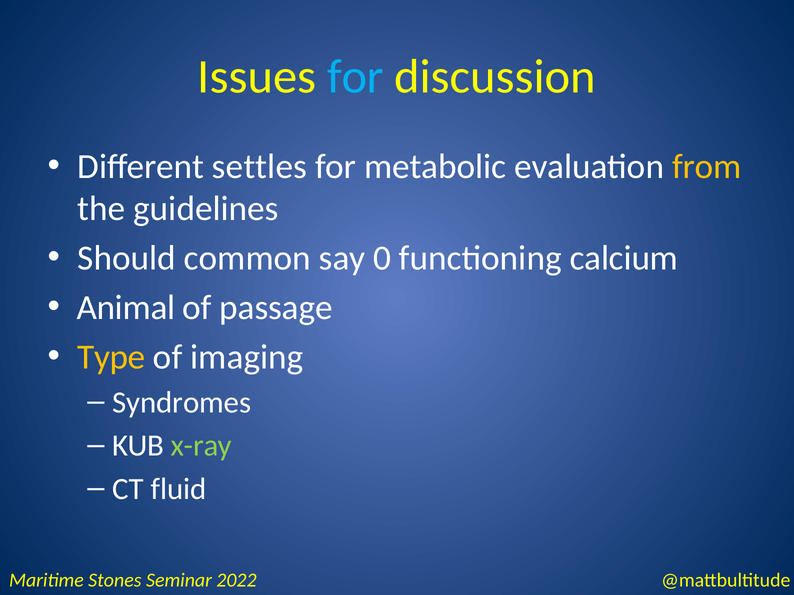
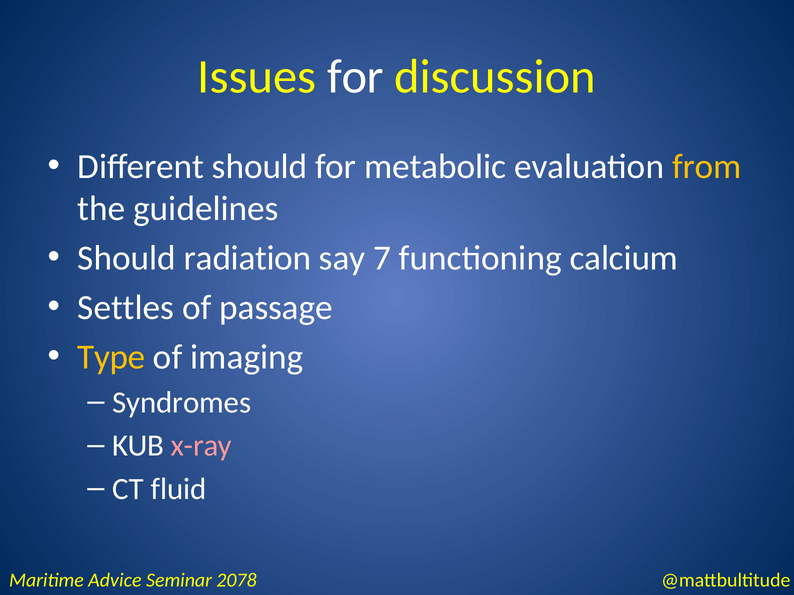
for colour: light blue -> white (355, 77)
Different settles: settles -> should (260, 167)
common: common -> radiation (248, 258)
0: 0 -> 7 (382, 258)
Animal: Animal -> Settles (126, 308)
x-ray colour: light green -> pink (201, 446)
Stones: Stones -> Advice (115, 581)
2022: 2022 -> 2078 (236, 581)
